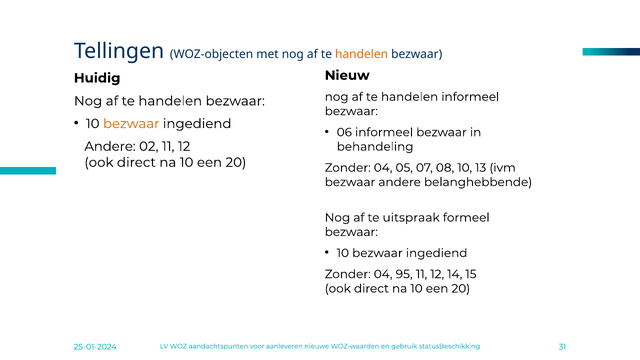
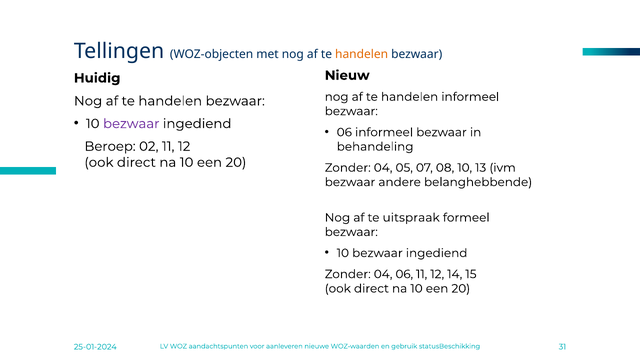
bezwaar colour: orange -> purple (131, 124)
Andere: Andere -> Beroep (110, 146)
04 95: 95 -> 06 (404, 274)
